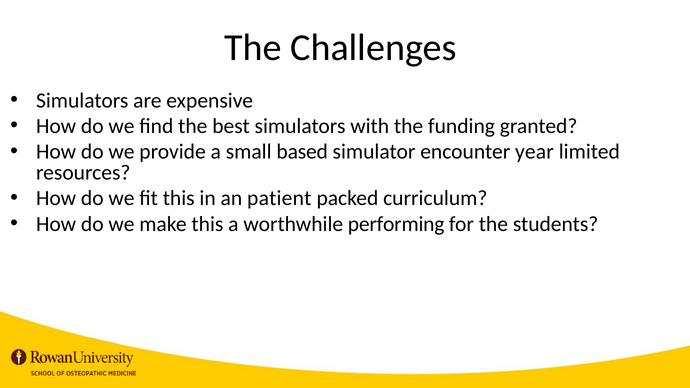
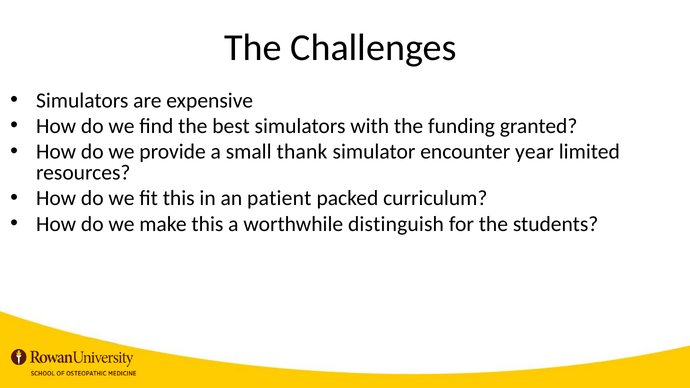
based: based -> thank (302, 152)
performing: performing -> distinguish (396, 224)
